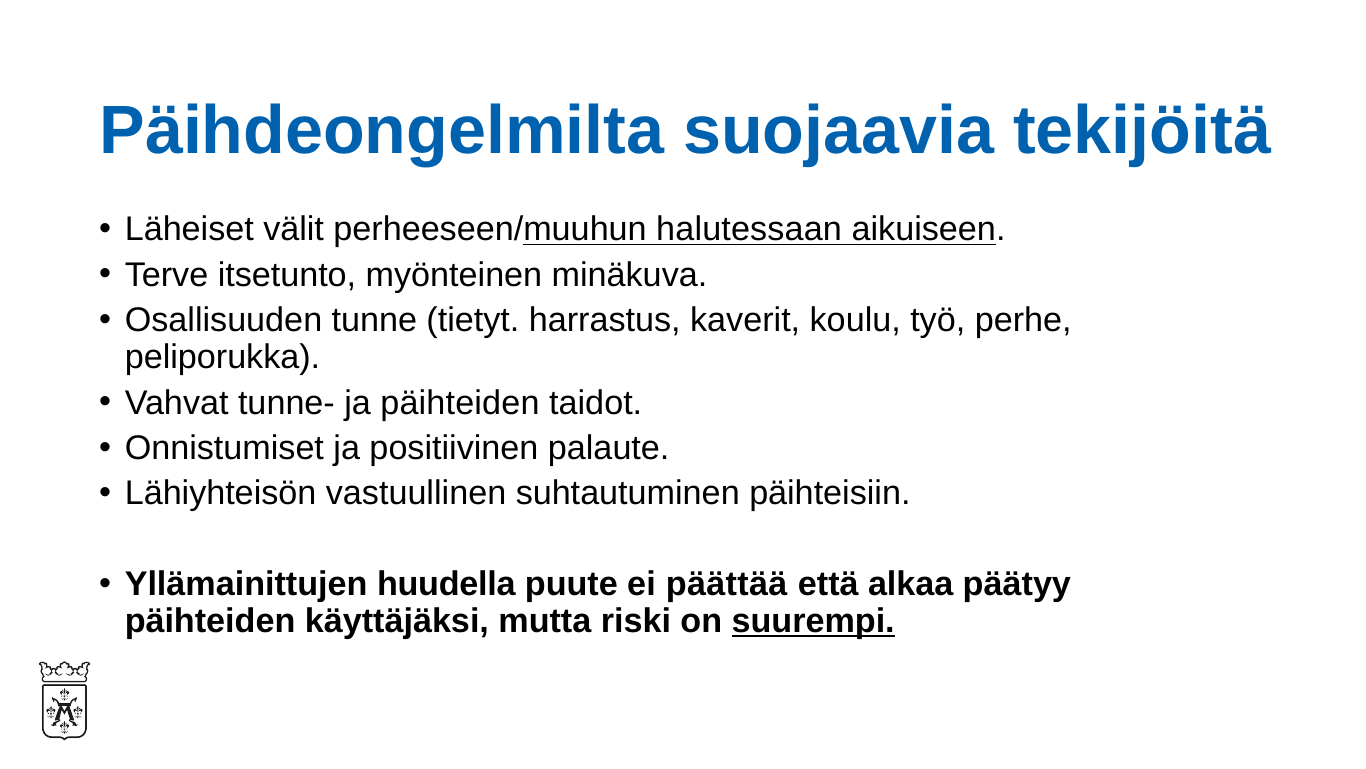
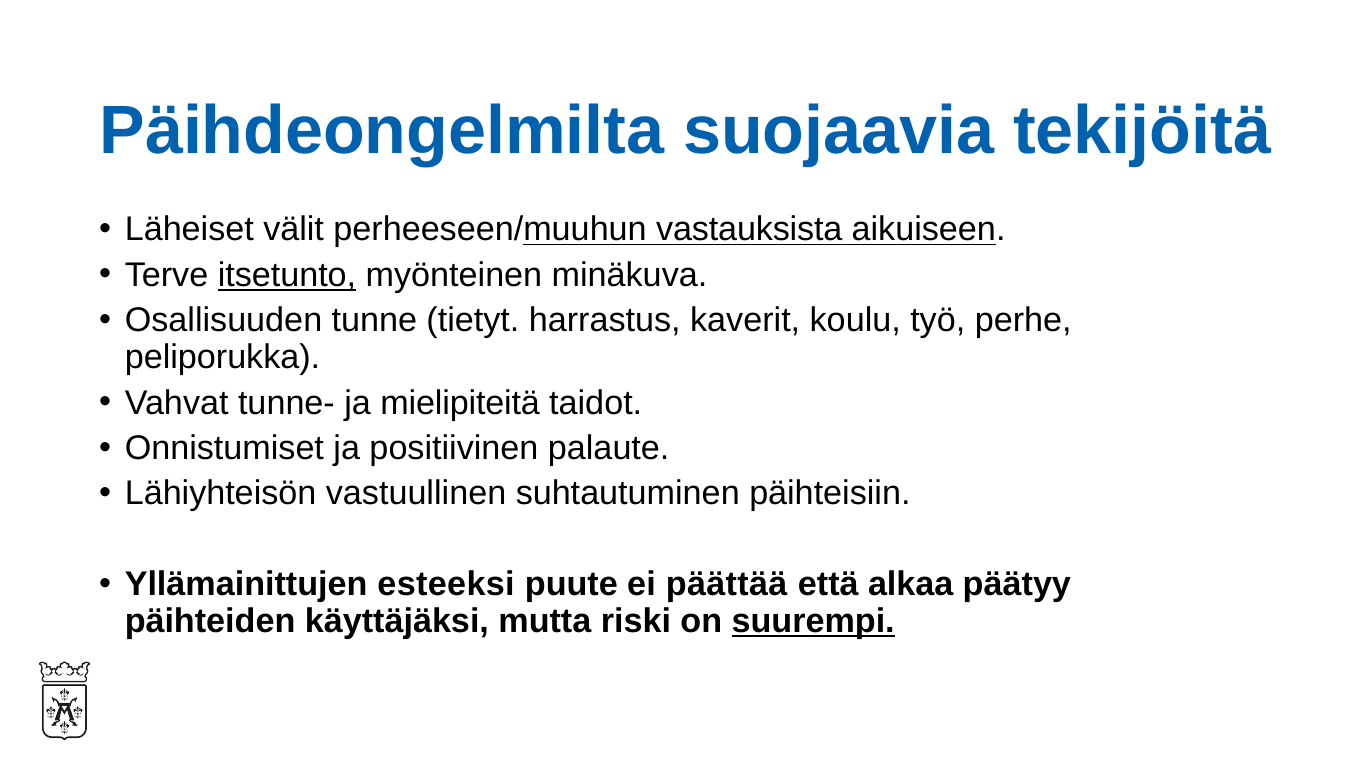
halutessaan: halutessaan -> vastauksista (749, 229)
itsetunto underline: none -> present (287, 275)
ja päihteiden: päihteiden -> mielipiteitä (460, 402)
huudella: huudella -> esteeksi (446, 584)
